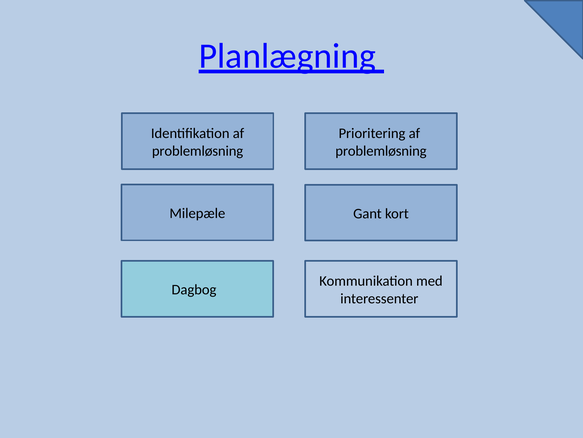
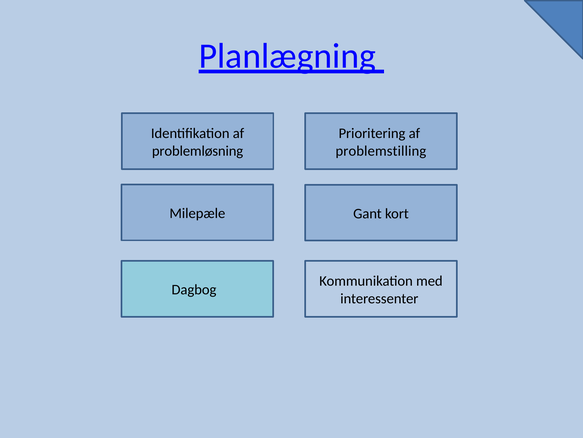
problemløsning: problemløsning -> problemstilling (381, 151)
